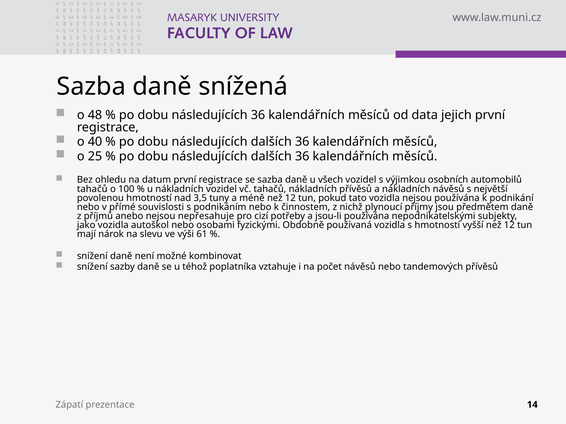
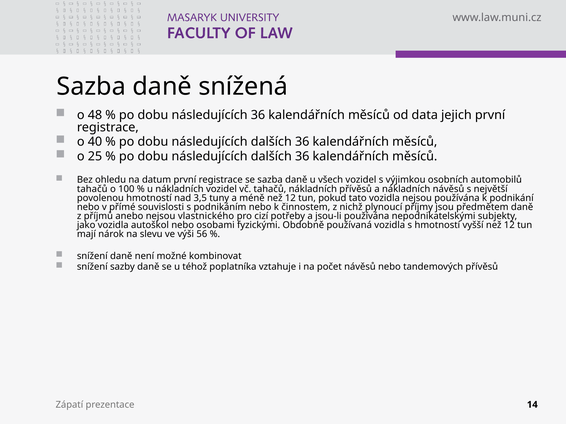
nepřesahuje: nepřesahuje -> vlastnického (206, 216)
61: 61 -> 56 (202, 234)
